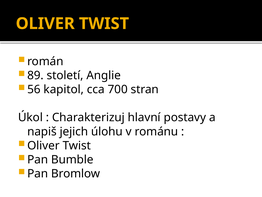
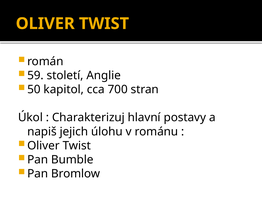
89: 89 -> 59 (35, 75)
56: 56 -> 50 (34, 89)
